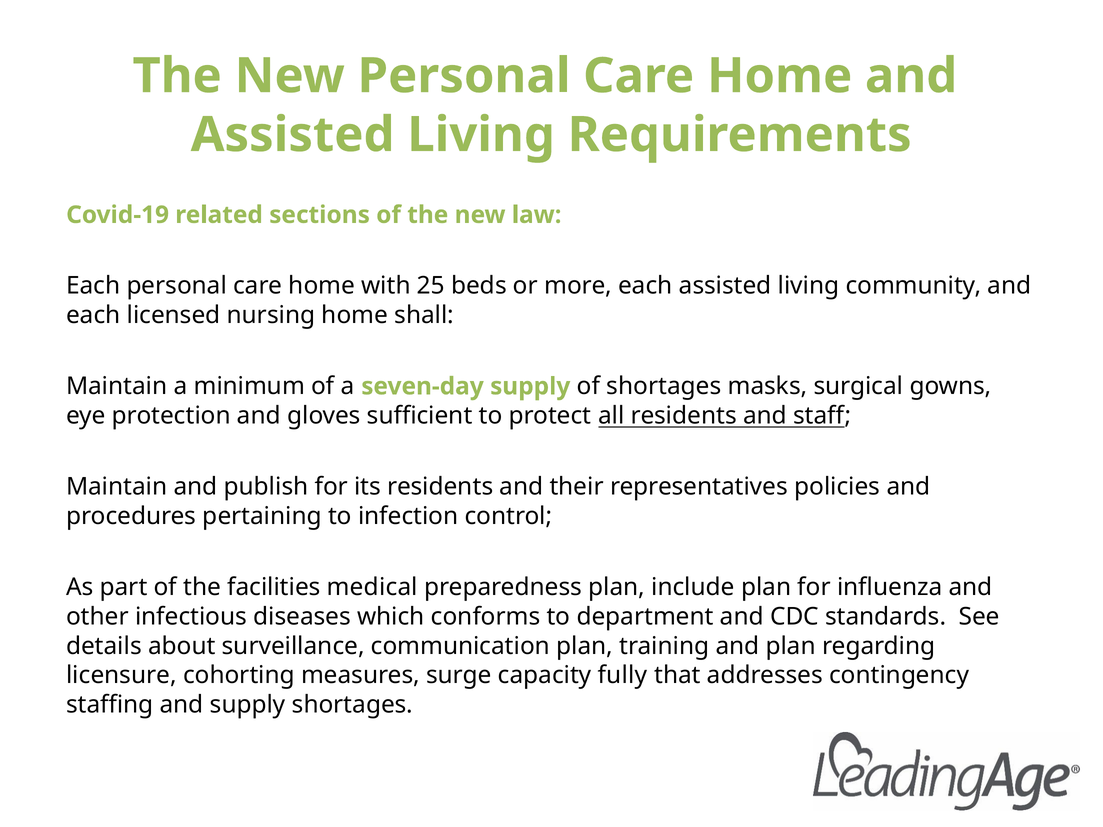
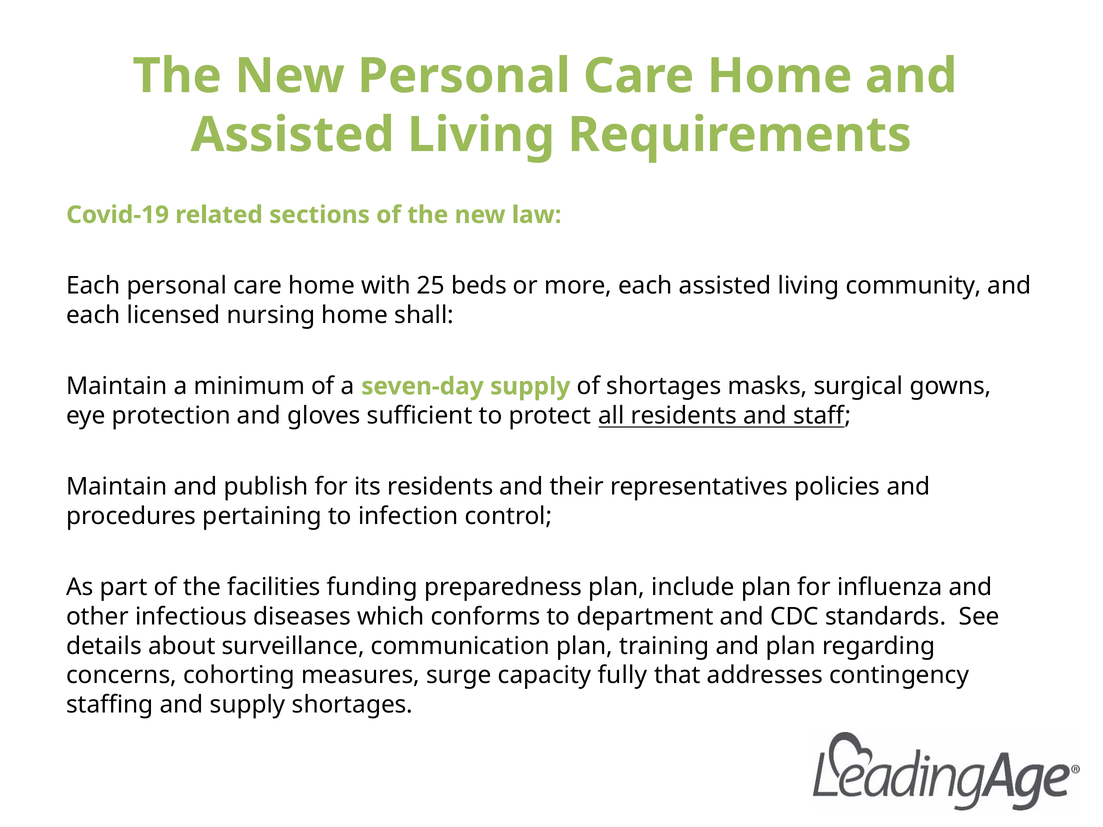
medical: medical -> funding (372, 587)
licensure: licensure -> concerns (122, 676)
